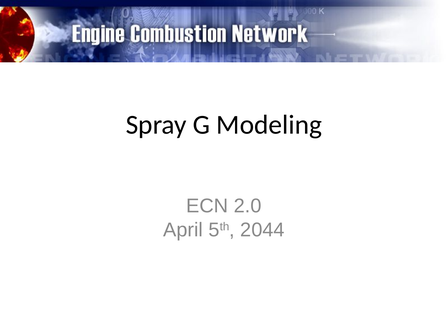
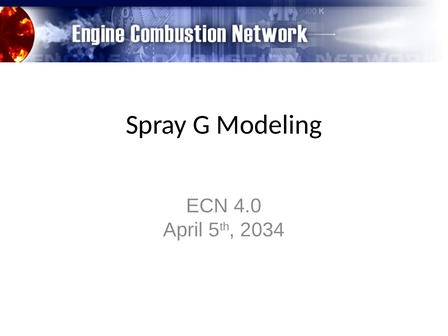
2.0: 2.0 -> 4.0 (248, 206)
2044: 2044 -> 2034 (262, 230)
